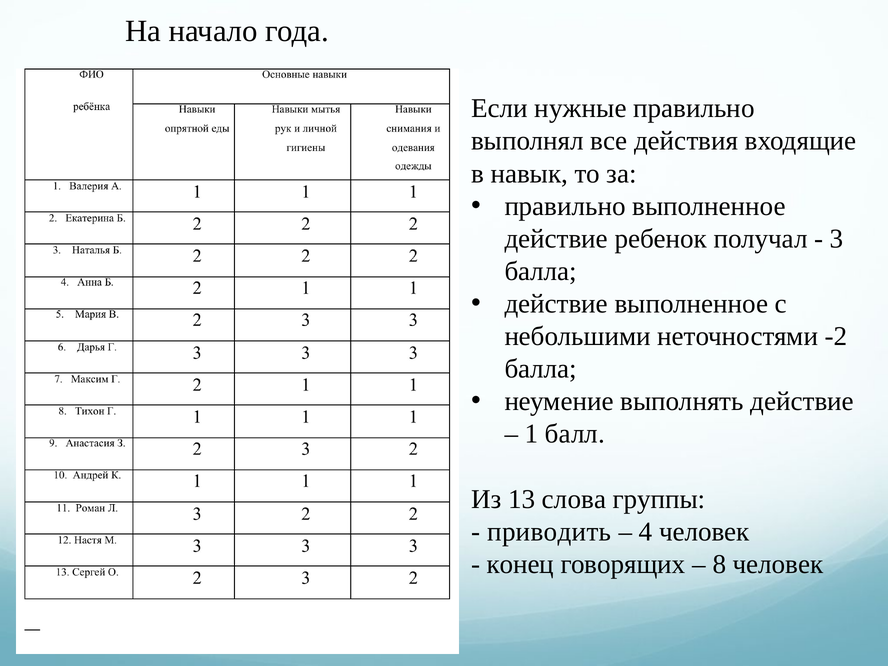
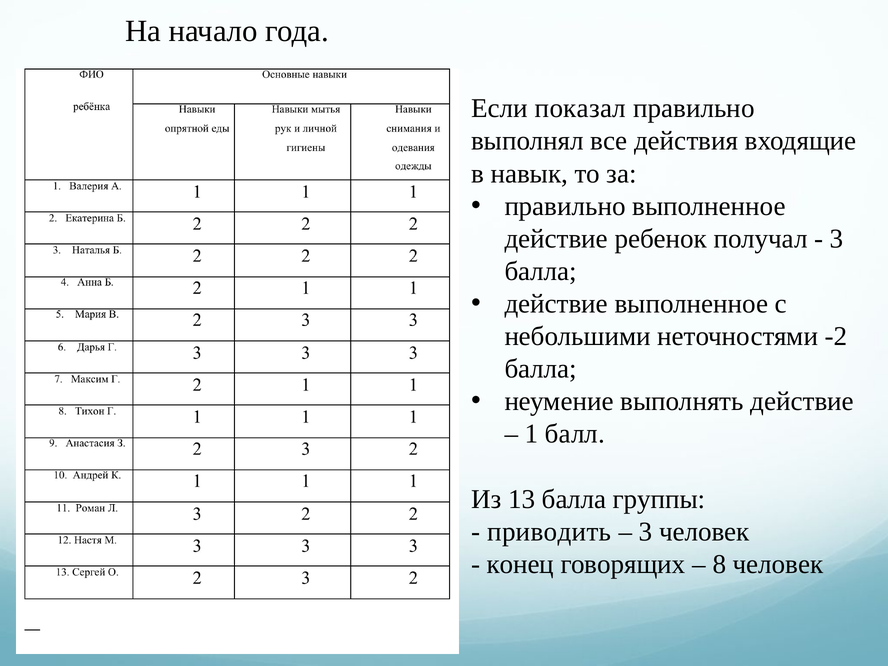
нужные: нужные -> показал (580, 108)
13 слова: слова -> балла (574, 499)
4: 4 -> 3 (646, 532)
